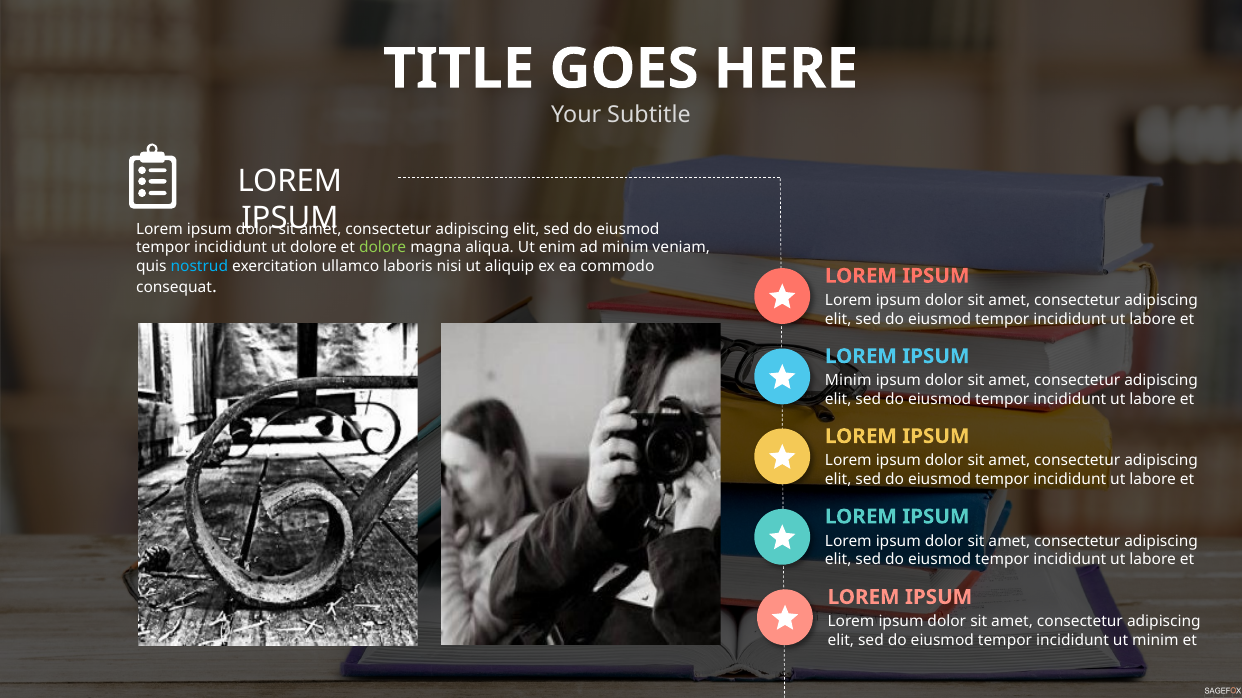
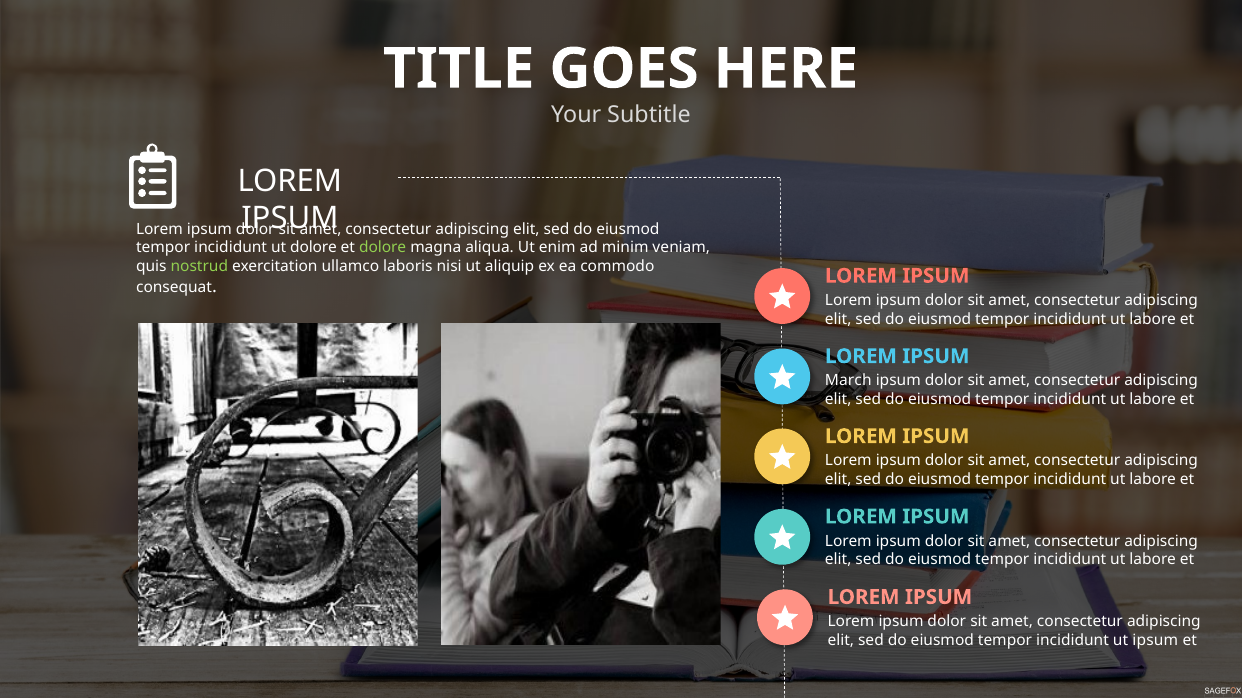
nostrud colour: light blue -> light green (199, 266)
Minim: Minim -> March (848, 381)
ut minim: minim -> ipsum (1155, 641)
